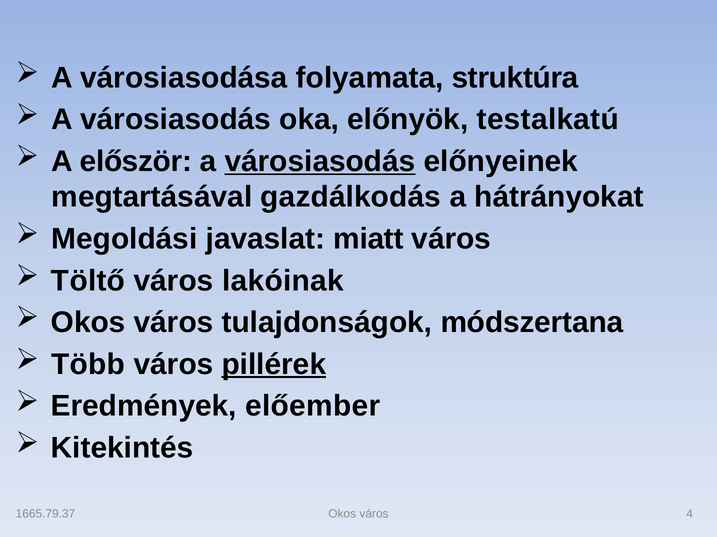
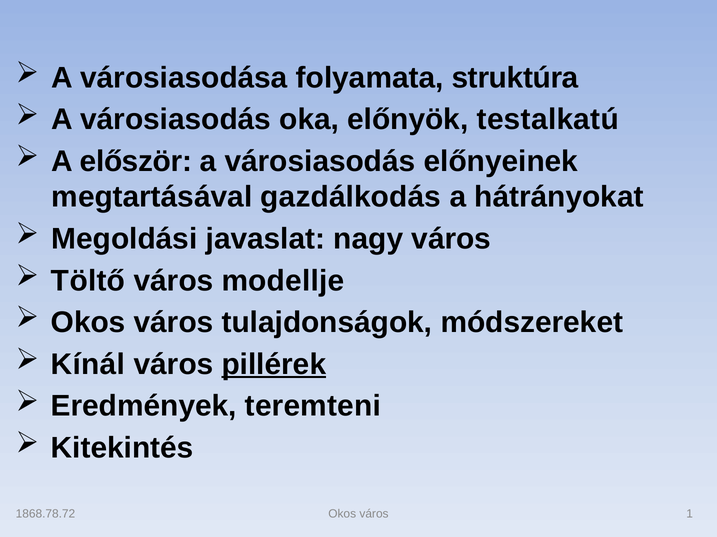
városiasodás underline: present -> none (320, 162)
miatt: miatt -> nagy (368, 239)
lakóinak: lakóinak -> modellje (283, 281)
módszertana: módszertana -> módszereket (532, 323)
Több: Több -> Kínál (88, 365)
előember: előember -> teremteni (313, 407)
1665.79.37: 1665.79.37 -> 1868.78.72 (45, 515)
4: 4 -> 1 (690, 515)
